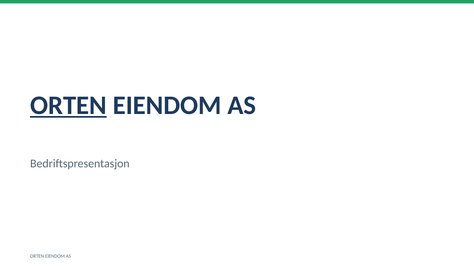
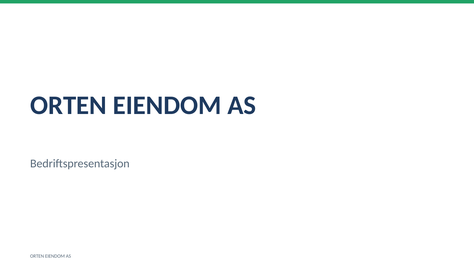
ORTEN underline: present -> none (68, 105)
